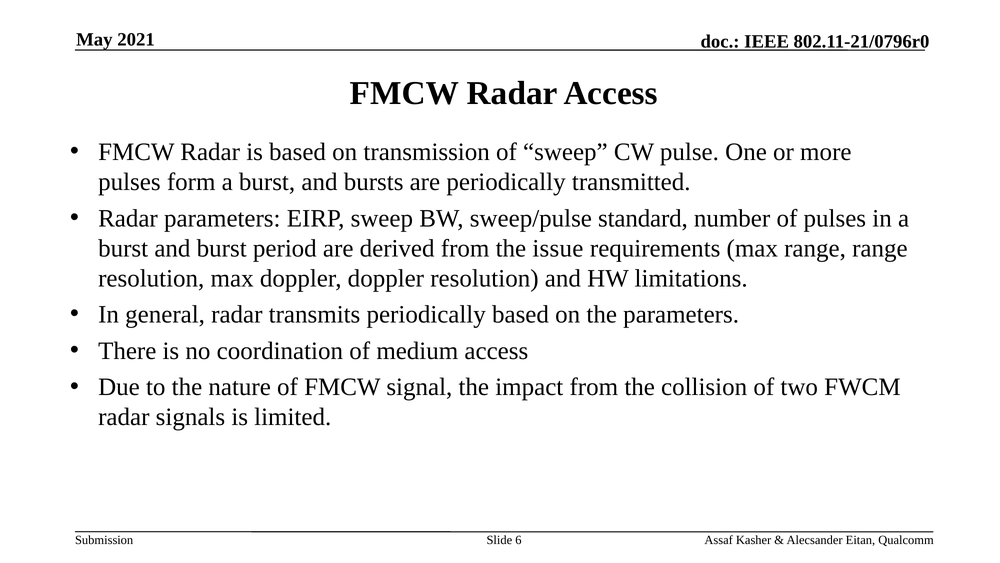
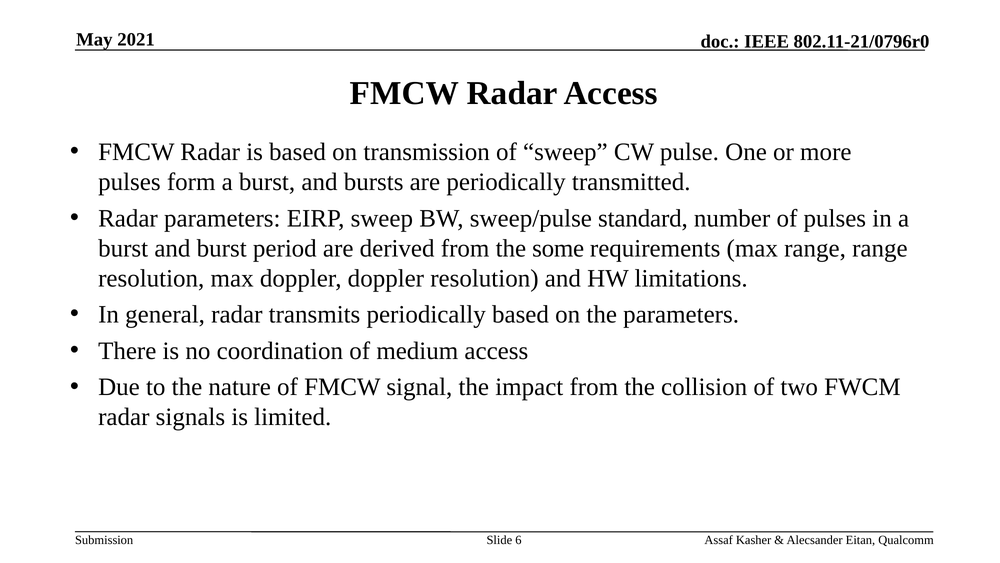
issue: issue -> some (558, 248)
